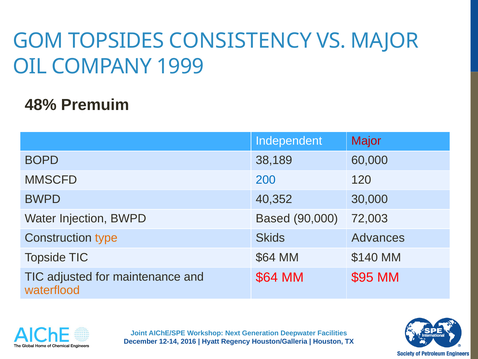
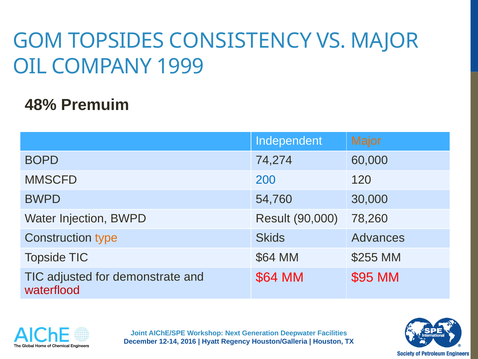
Major colour: red -> orange (366, 141)
38,189: 38,189 -> 74,274 (274, 160)
40,352: 40,352 -> 54,760 (274, 199)
Based: Based -> Result (273, 218)
72,003: 72,003 -> 78,260 (370, 218)
$140: $140 -> $255 (365, 257)
maintenance: maintenance -> demonstrate (147, 276)
waterflood colour: orange -> red (52, 290)
